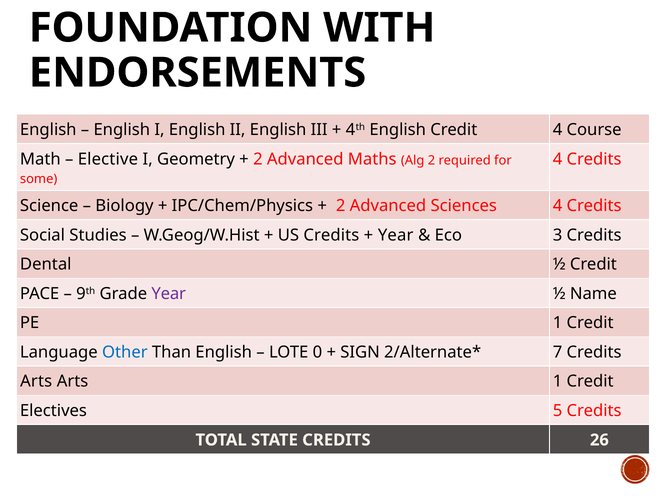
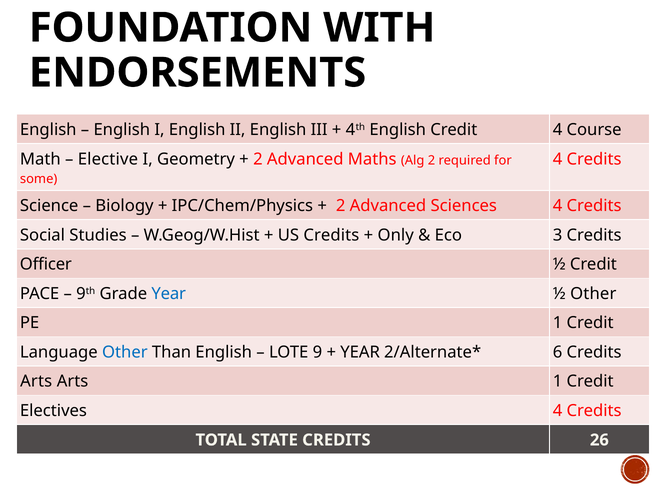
Year: Year -> Only (396, 235)
Dental: Dental -> Officer (46, 265)
Year colour: purple -> blue (169, 294)
½ Name: Name -> Other (593, 294)
0: 0 -> 9 (317, 353)
SIGN: SIGN -> YEAR (360, 353)
7: 7 -> 6 (558, 353)
Electives 5: 5 -> 4 (558, 411)
